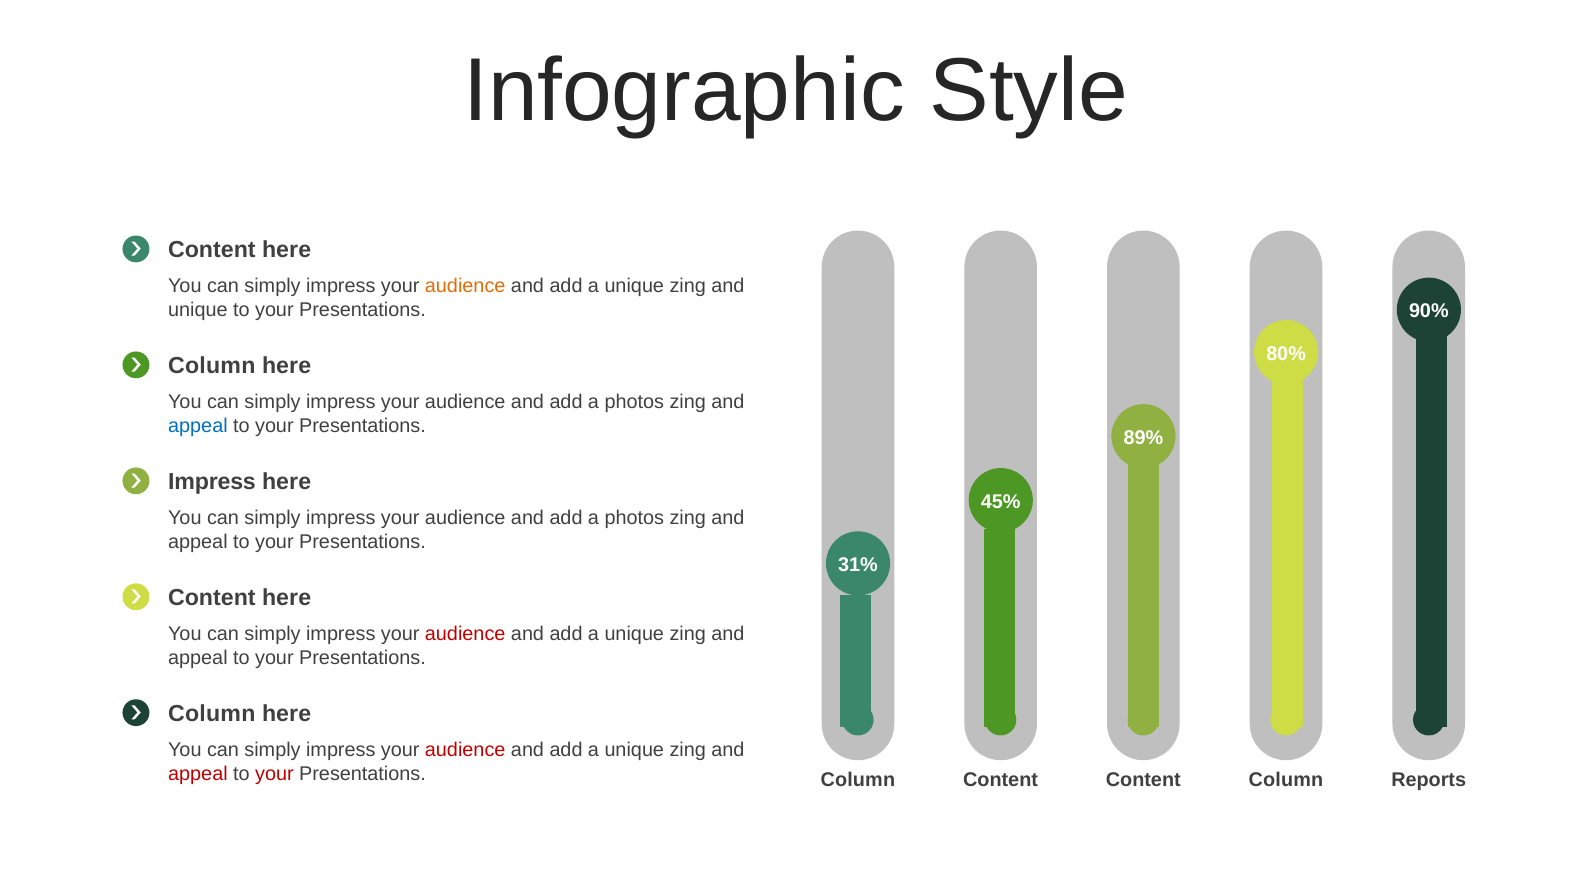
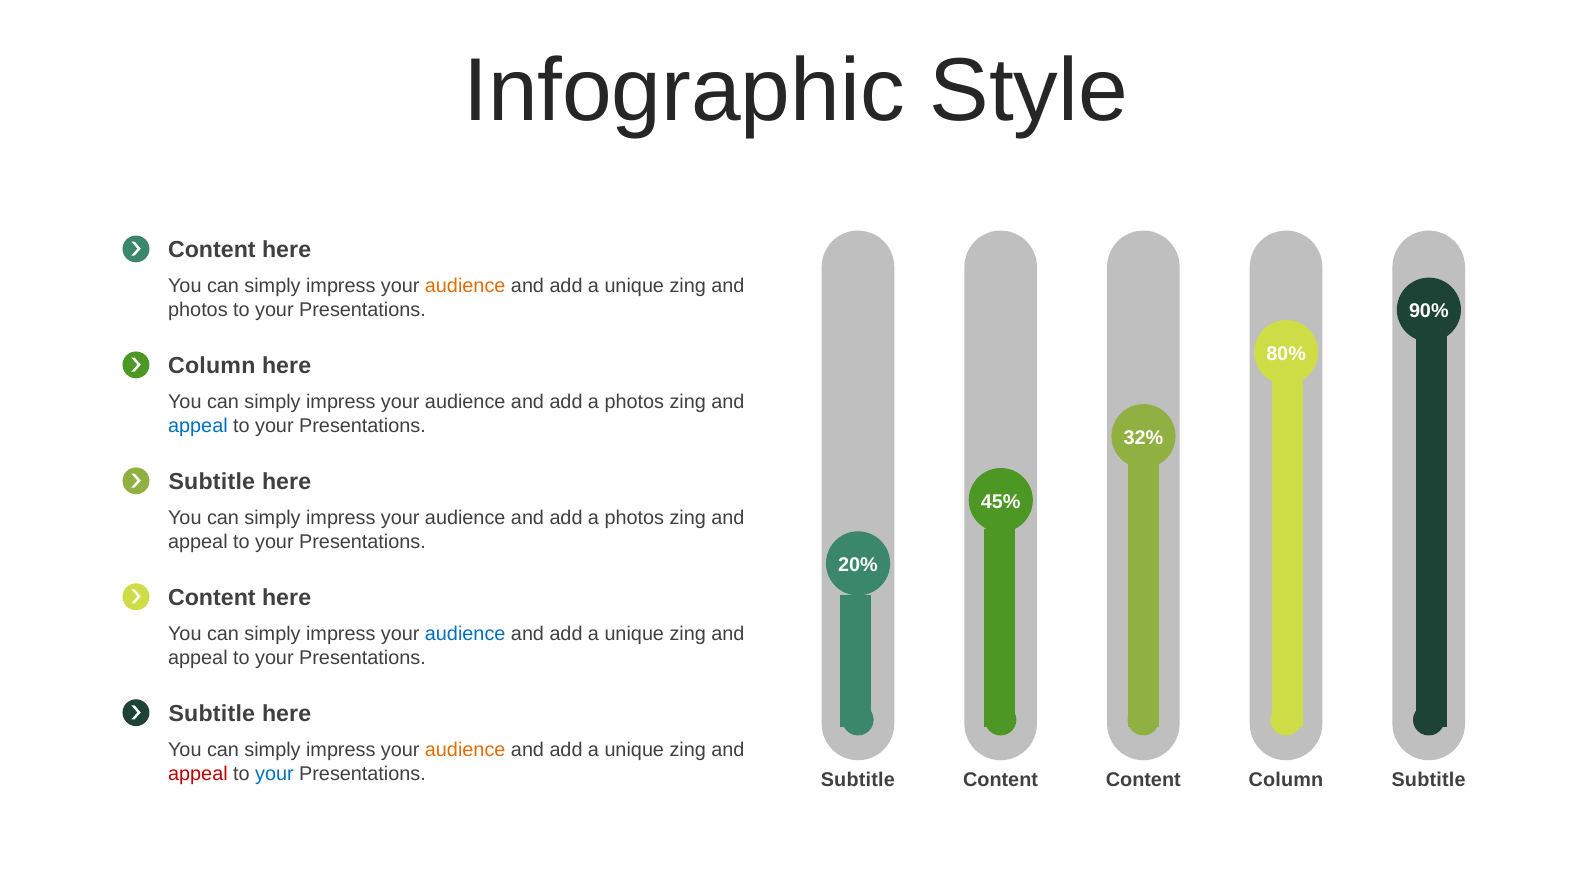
unique: unique -> photos (198, 310)
89%: 89% -> 32% (1143, 438)
Impress: Impress -> Subtitle (212, 482)
31%: 31% -> 20% (858, 565)
audience colour: red -> blue (465, 634)
Column: Column -> Subtitle (212, 714)
audience colour: red -> orange (465, 750)
your colour: red -> blue (274, 774)
Column: Column -> Subtitle (858, 780)
Reports: Reports -> Subtitle (1429, 780)
